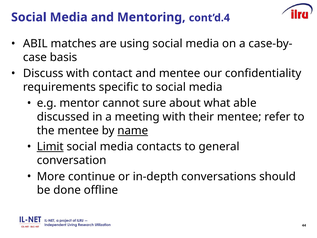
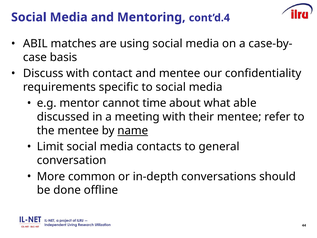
sure: sure -> time (154, 103)
Limit underline: present -> none (50, 147)
continue: continue -> common (92, 176)
